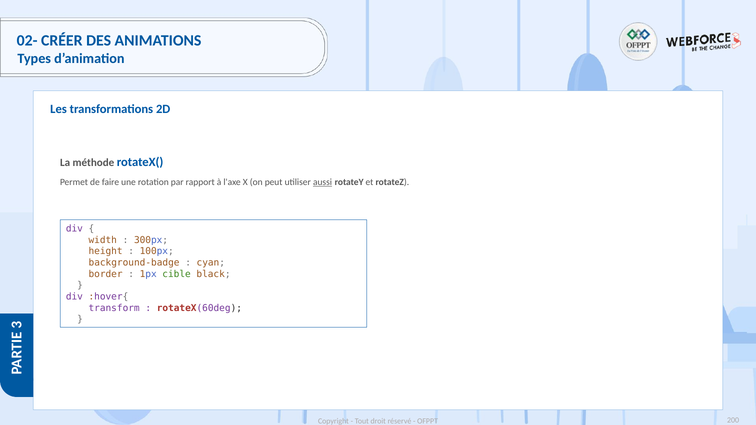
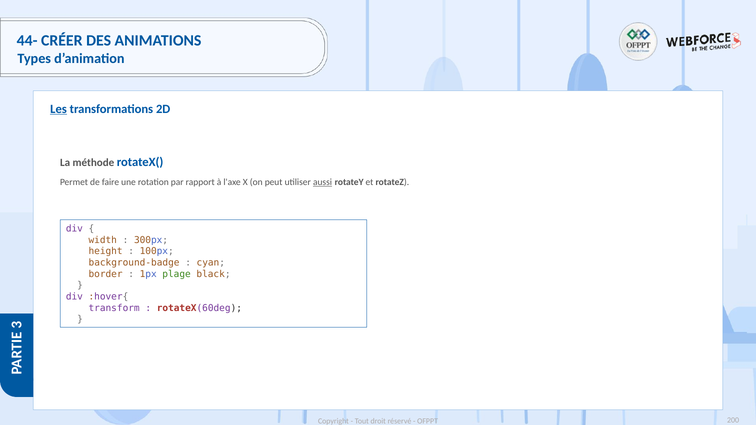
02-: 02- -> 44- (27, 41)
Les underline: none -> present (59, 109)
cible: cible -> plage (177, 274)
